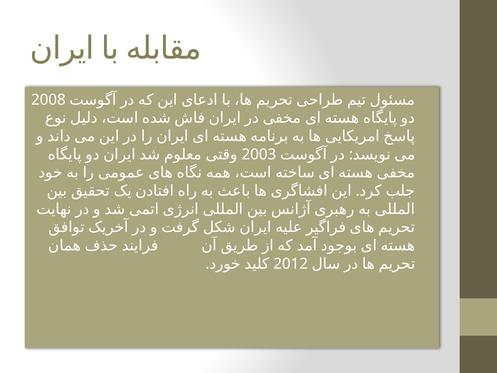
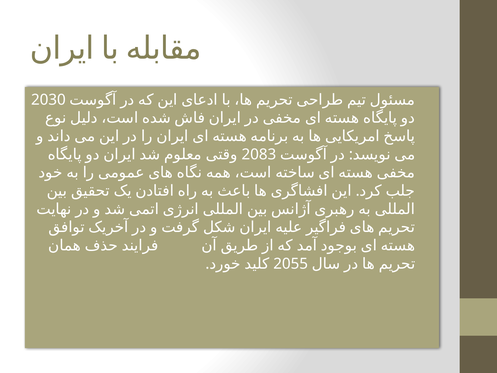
2008: 2008 -> 2030 (48, 100)
2003: 2003 -> 2083 (259, 154)
2012: 2012 -> 2055 (291, 264)
